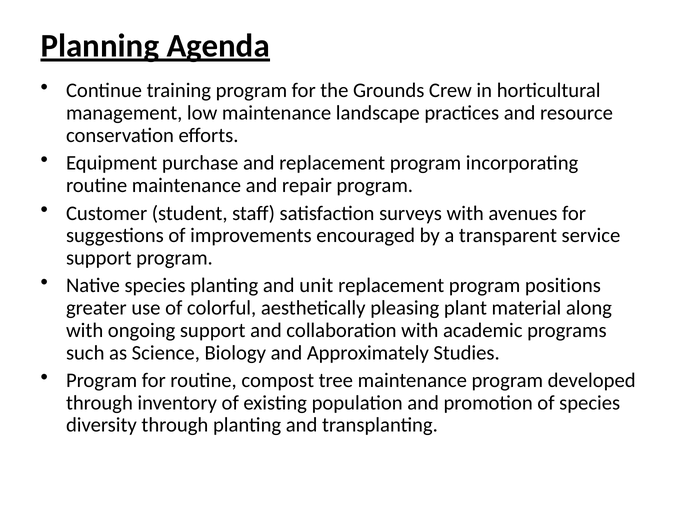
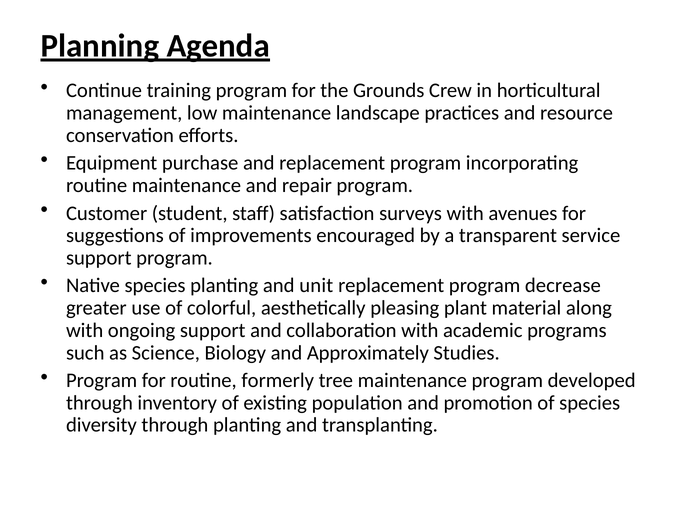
positions: positions -> decrease (563, 286)
compost: compost -> formerly (278, 380)
